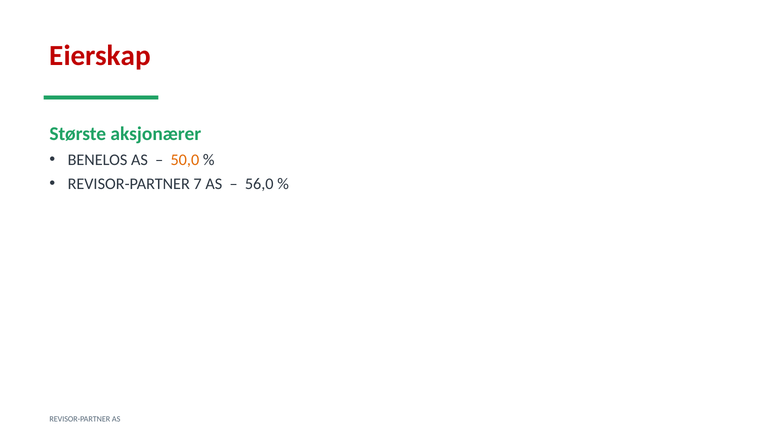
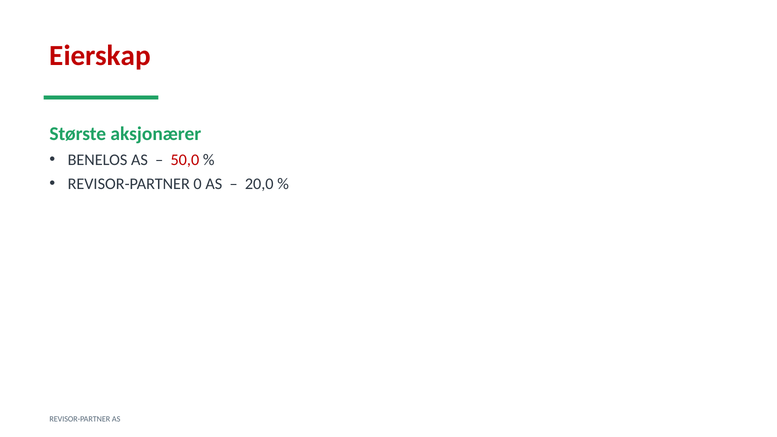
50,0 colour: orange -> red (185, 160)
7: 7 -> 0 (198, 184)
56,0: 56,0 -> 20,0 (259, 184)
